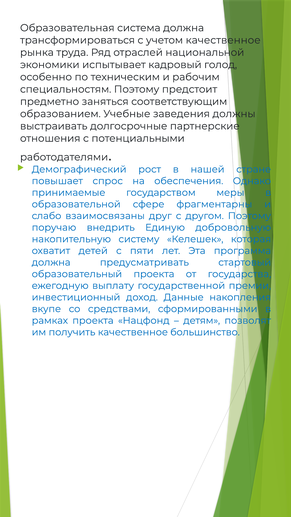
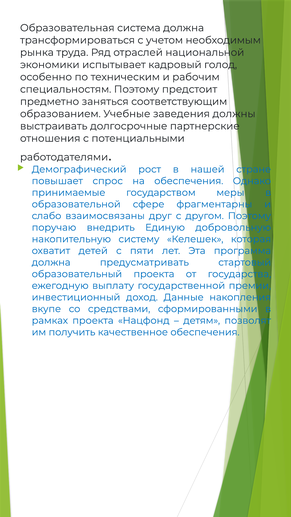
учетом качественное: качественное -> необходимым (223, 40)
качественное большинство: большинство -> обеспечения (205, 332)
